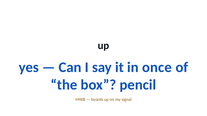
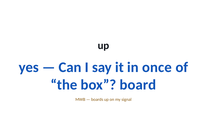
pencil: pencil -> board (138, 85)
